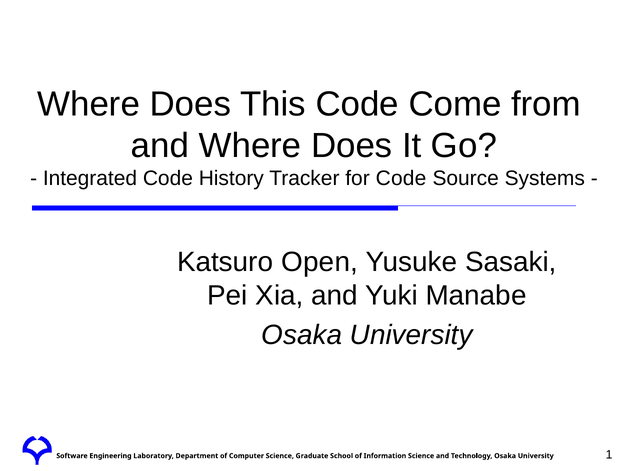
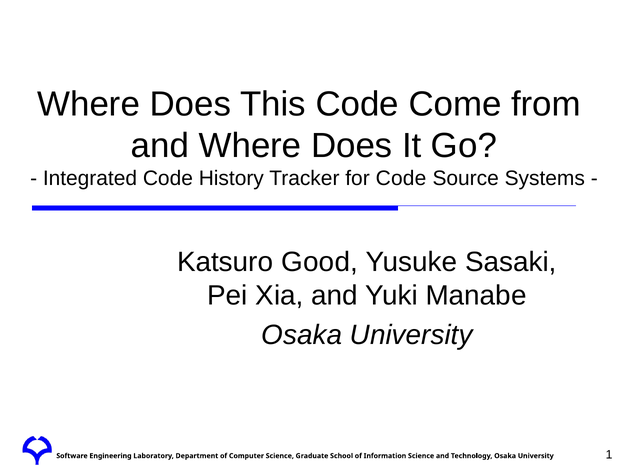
Open: Open -> Good (320, 262)
